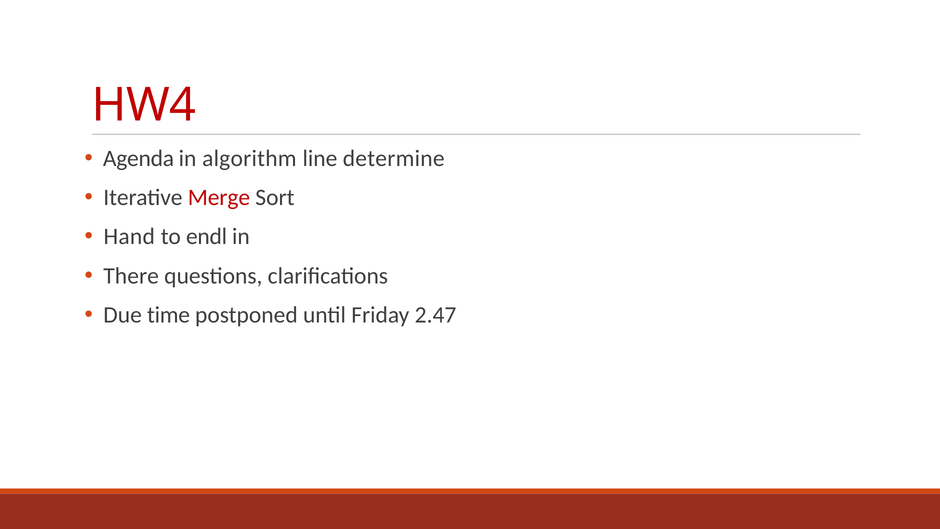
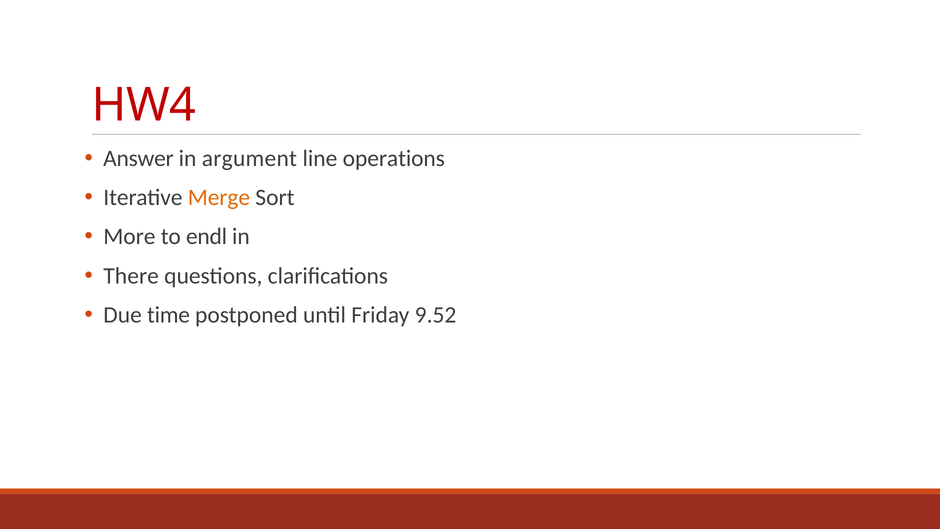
Agenda: Agenda -> Answer (138, 158)
algorithm: algorithm -> argument (249, 158)
determine: determine -> operations (394, 158)
Merge colour: red -> orange (219, 197)
Hand: Hand -> More (129, 237)
2.47: 2.47 -> 9.52 (436, 315)
